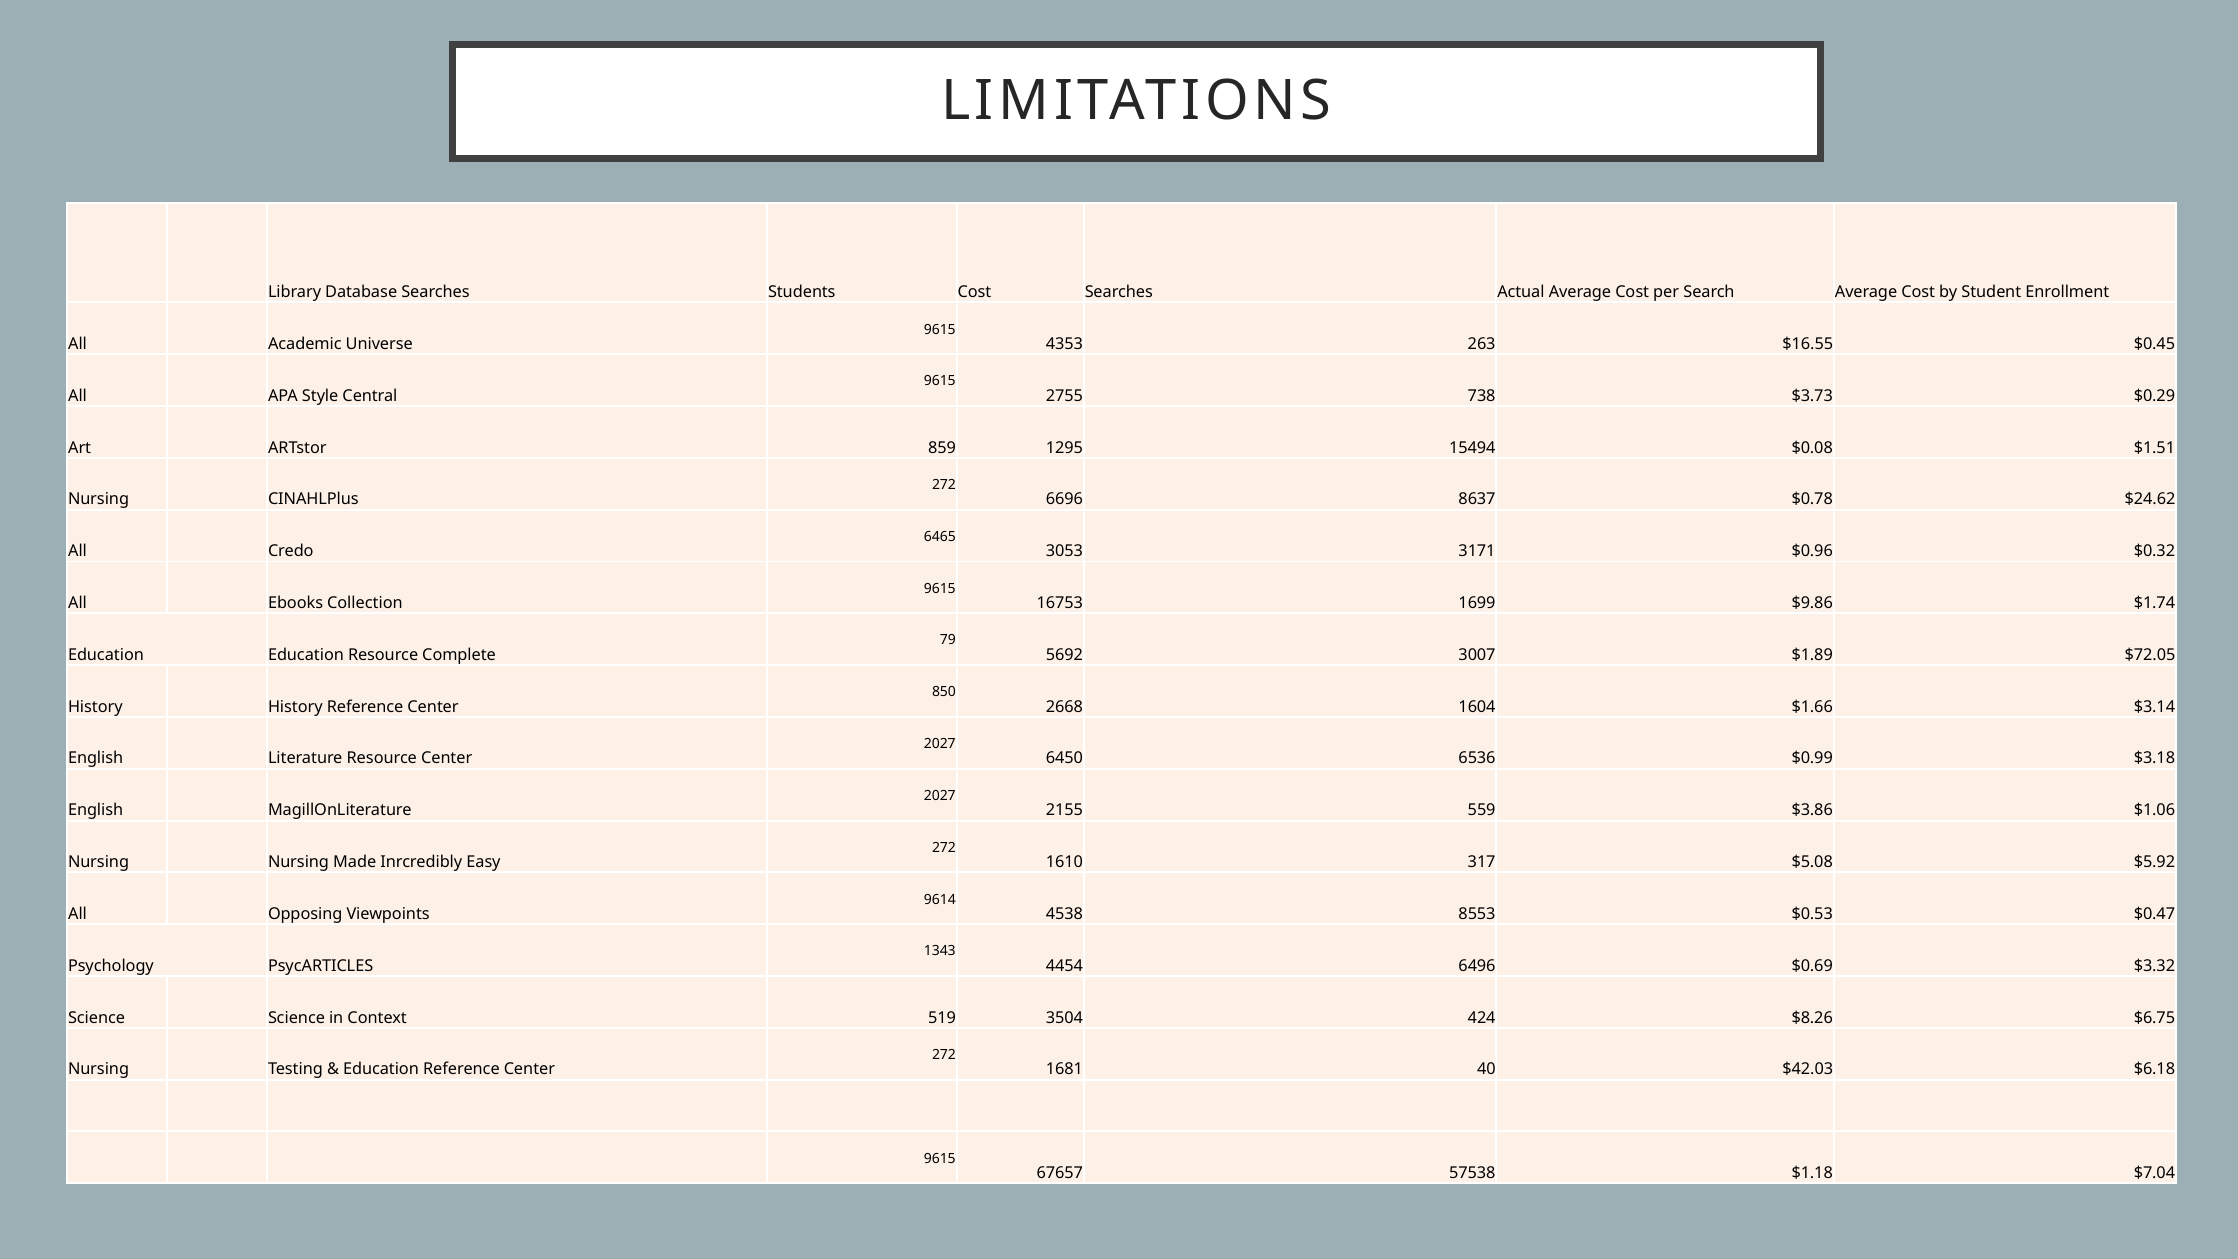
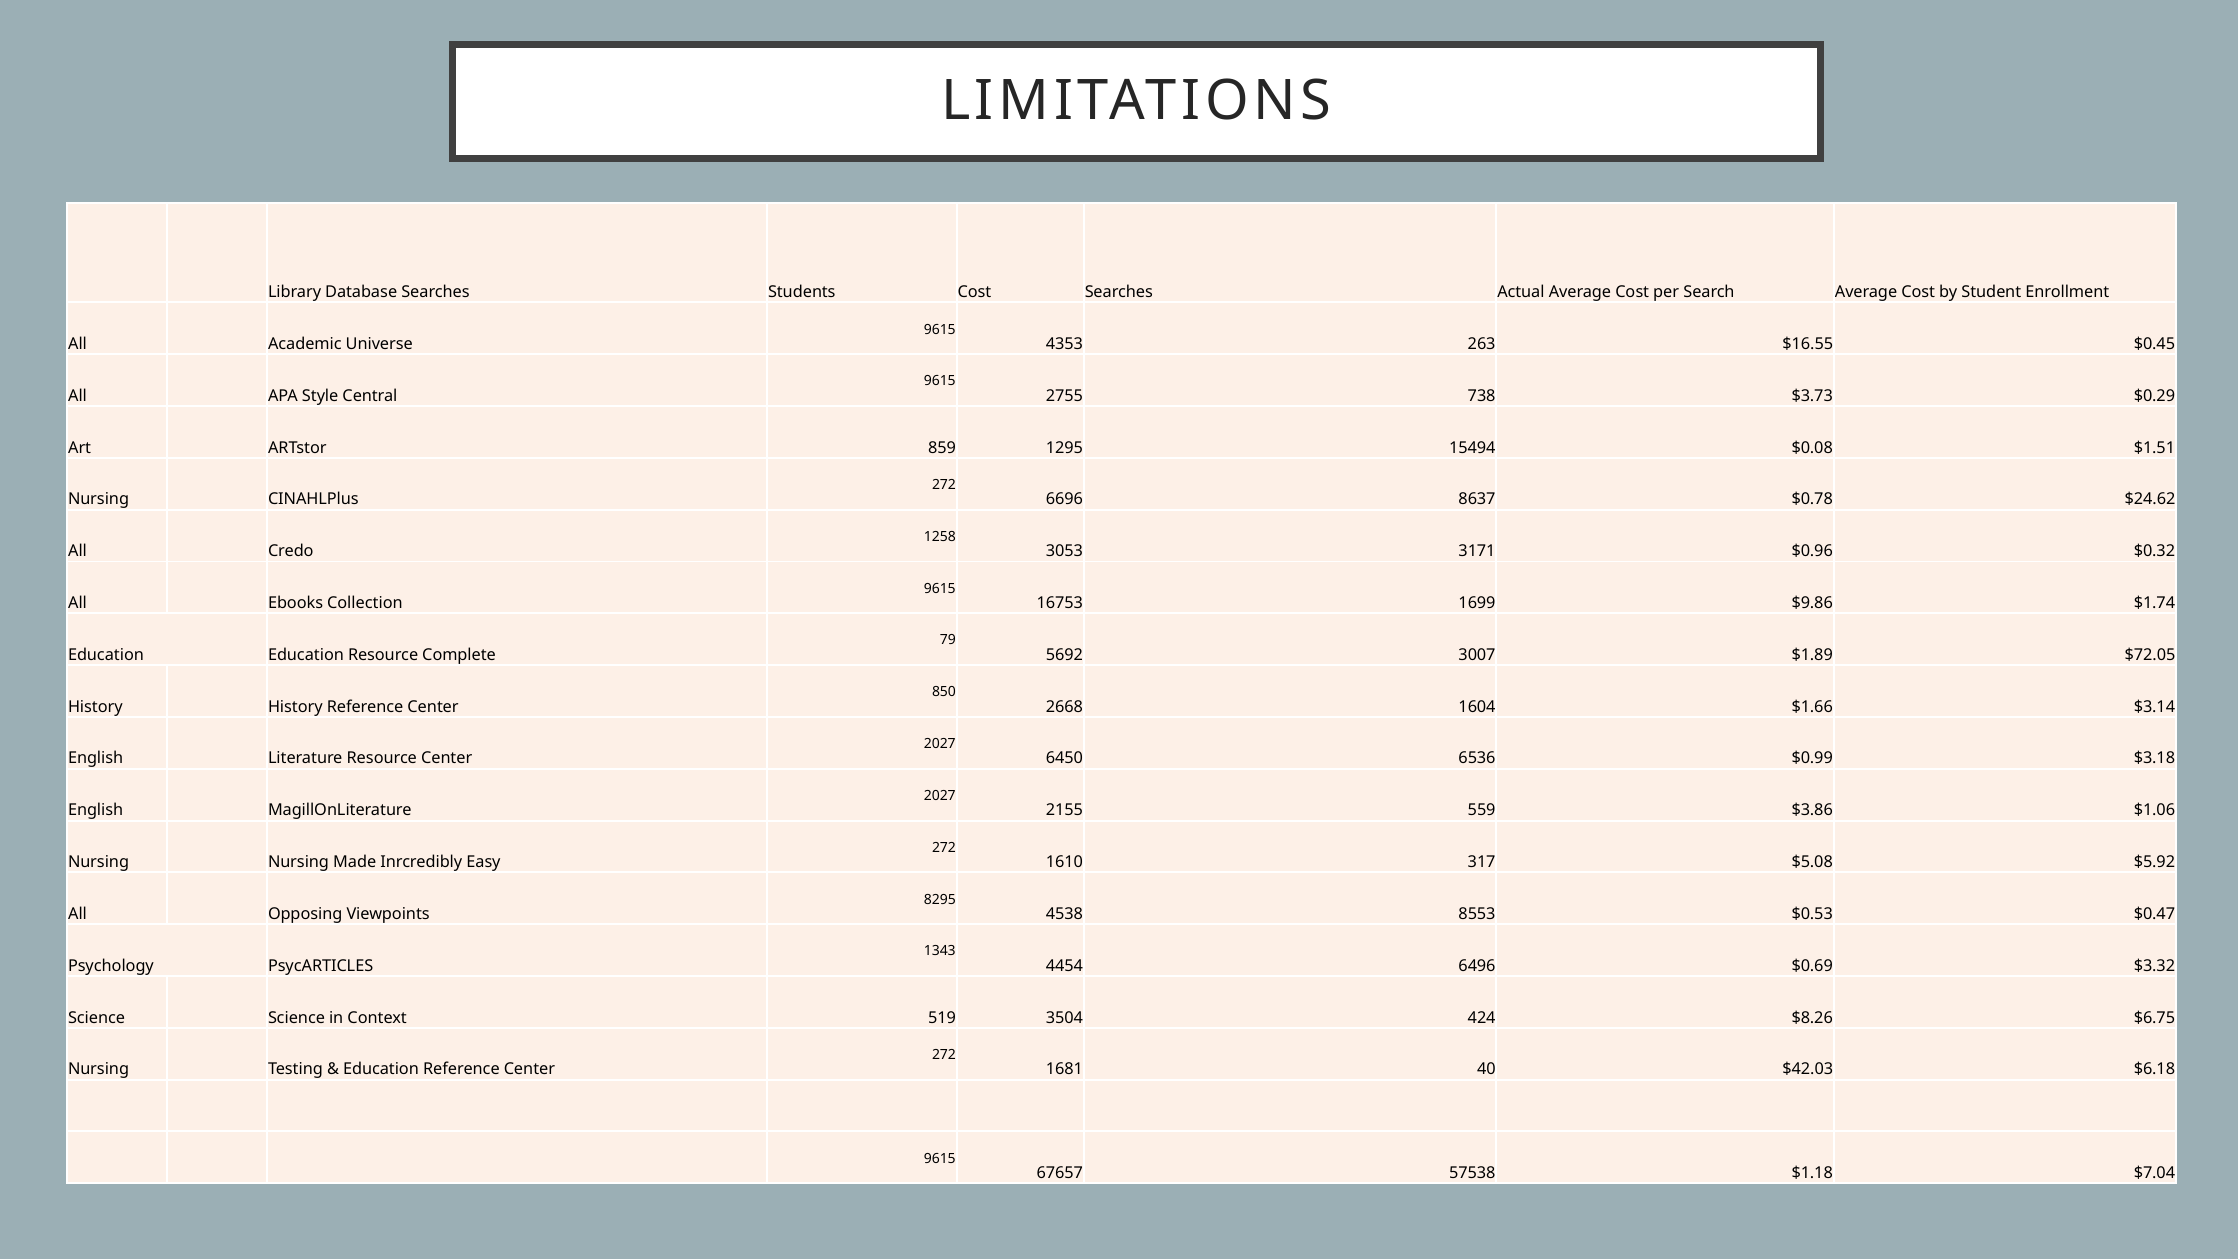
6465: 6465 -> 1258 (940, 537)
9614: 9614 -> 8295 (940, 899)
